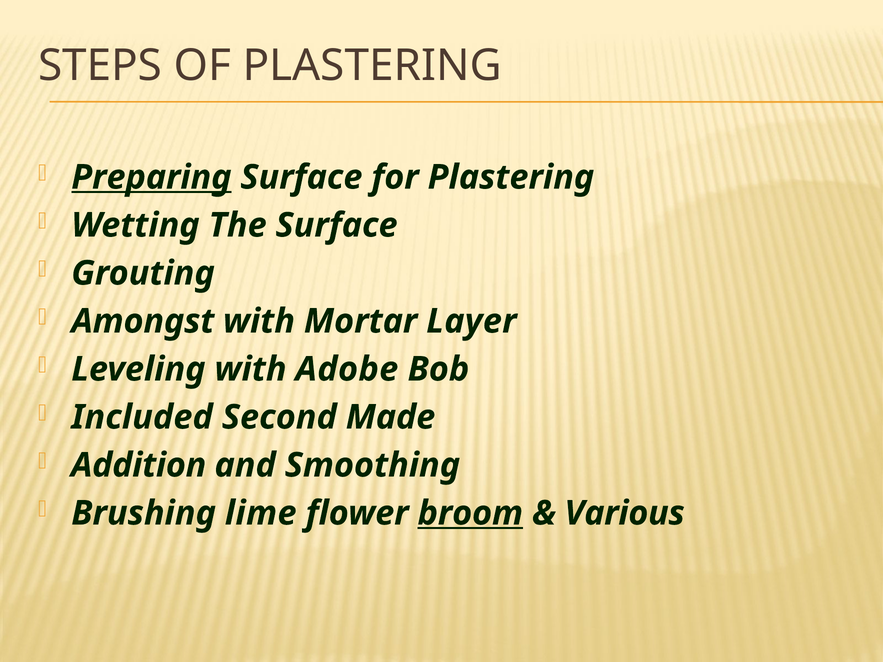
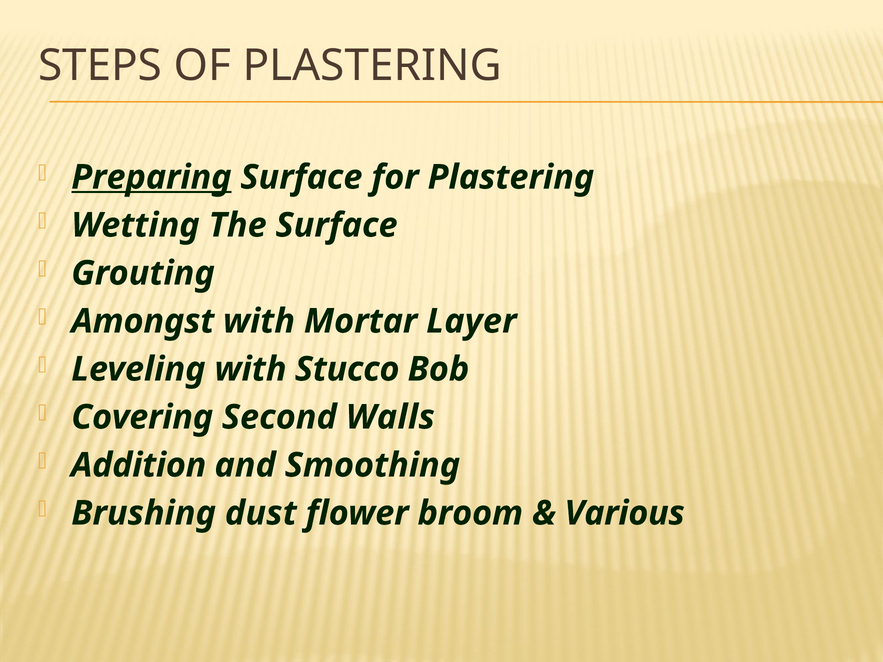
Adobe: Adobe -> Stucco (347, 369)
Included: Included -> Covering (142, 417)
Made: Made -> Walls (390, 417)
lime: lime -> dust (261, 513)
broom underline: present -> none (470, 513)
